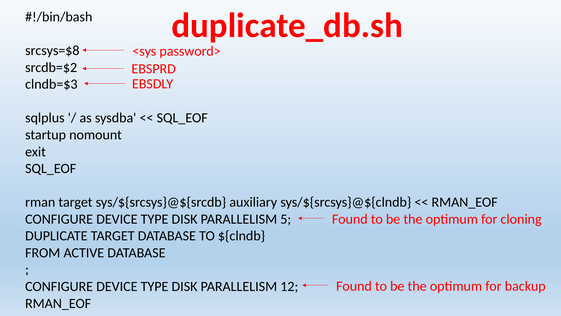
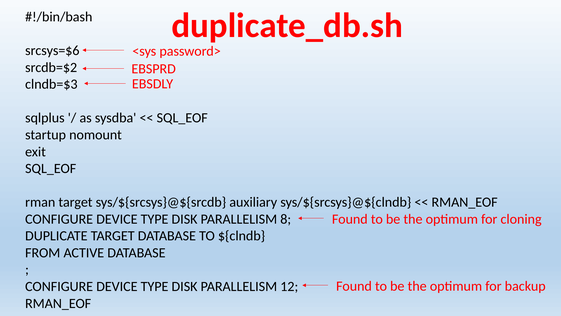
srcsys=$8: srcsys=$8 -> srcsys=$6 (52, 51)
5: 5 -> 8 (286, 219)
